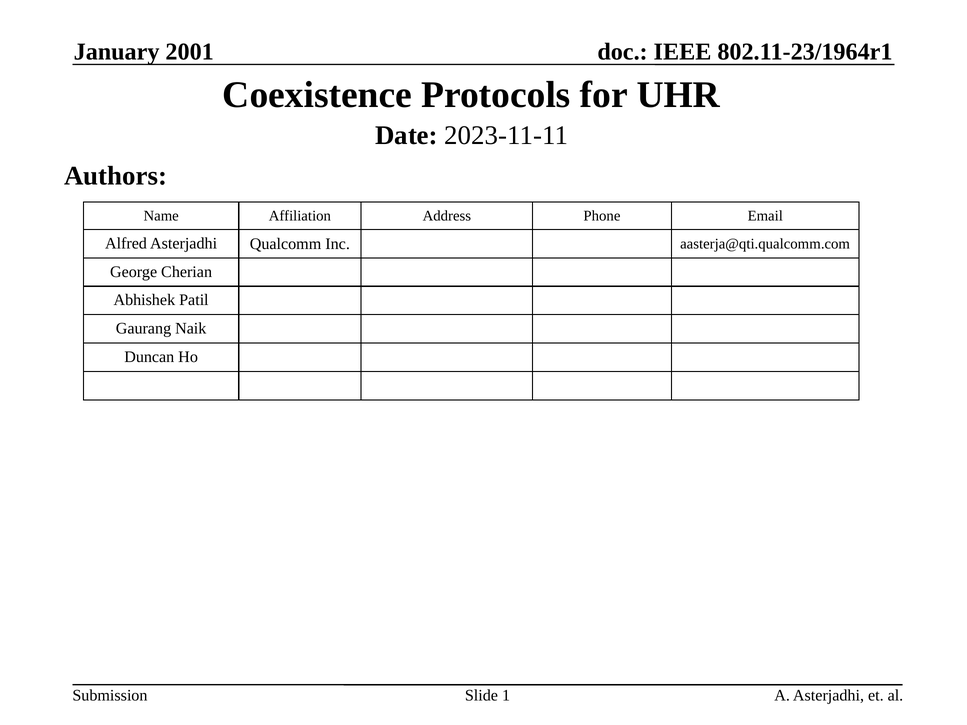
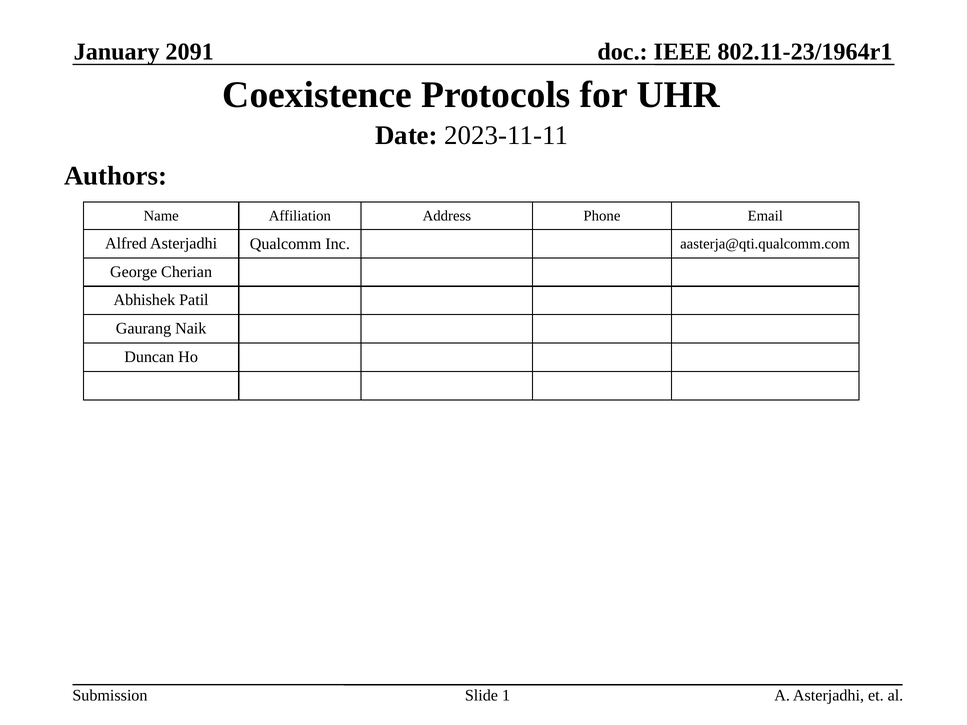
2001: 2001 -> 2091 (190, 52)
